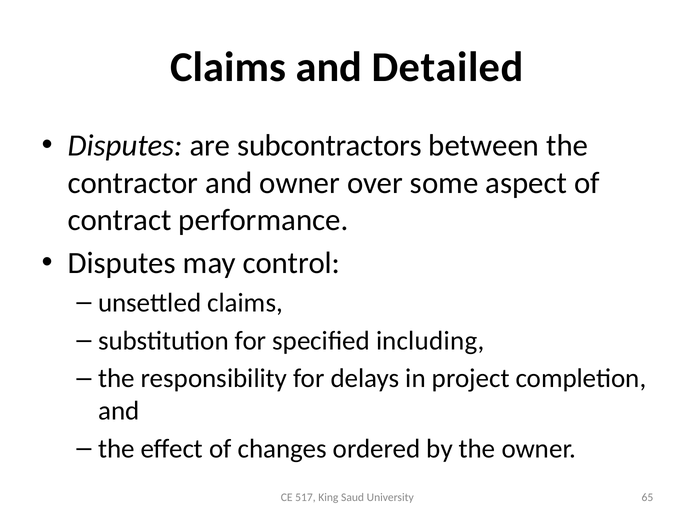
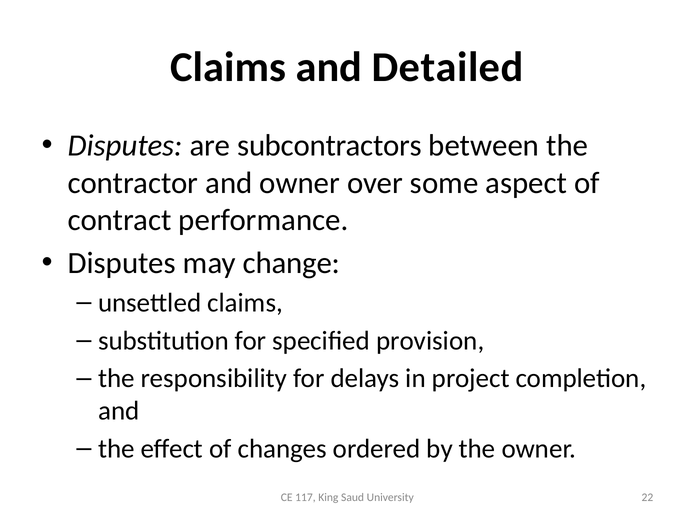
control: control -> change (291, 263)
including: including -> provision (430, 341)
517: 517 -> 117 (305, 498)
65: 65 -> 22 (647, 498)
